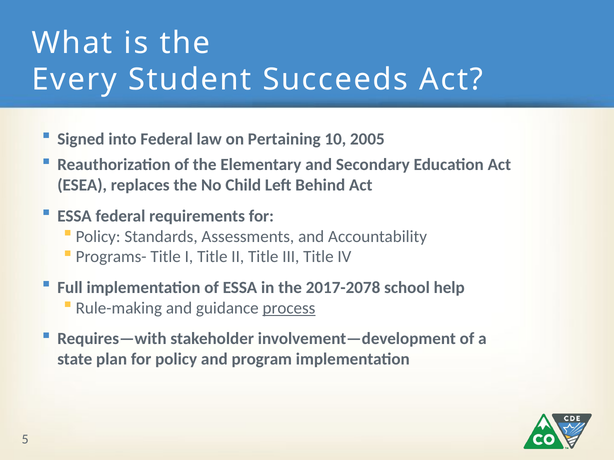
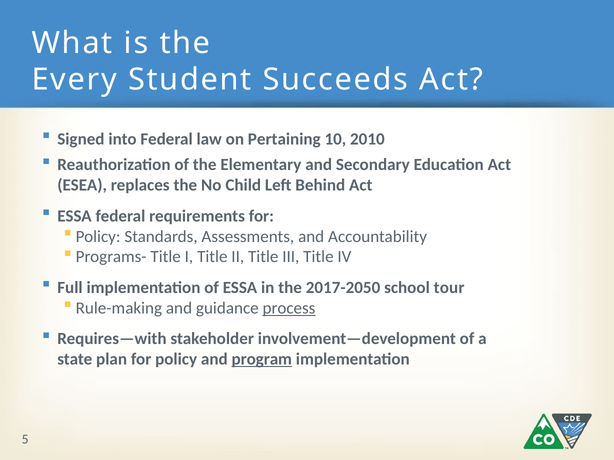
2005: 2005 -> 2010 (367, 139)
2017-2078: 2017-2078 -> 2017-2050 (343, 288)
help: help -> tour (449, 288)
program underline: none -> present (262, 360)
